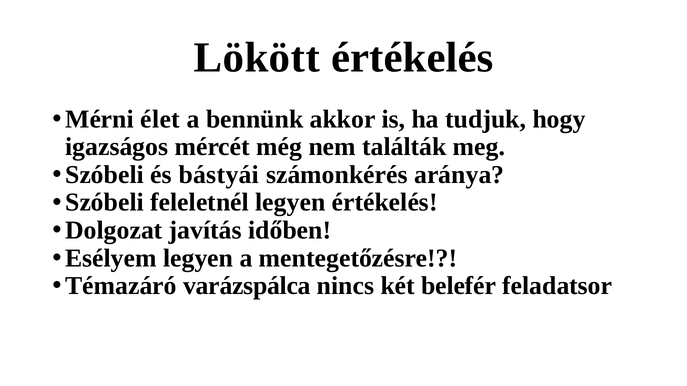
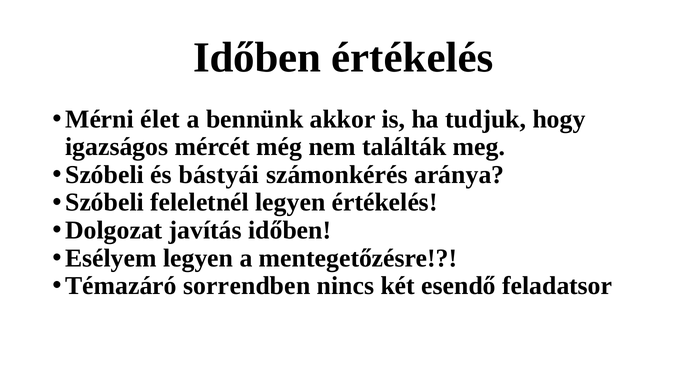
Lökött: Lökött -> Időben (257, 58)
varázspálca: varázspálca -> sorrendben (247, 286)
belefér: belefér -> esendő (459, 286)
